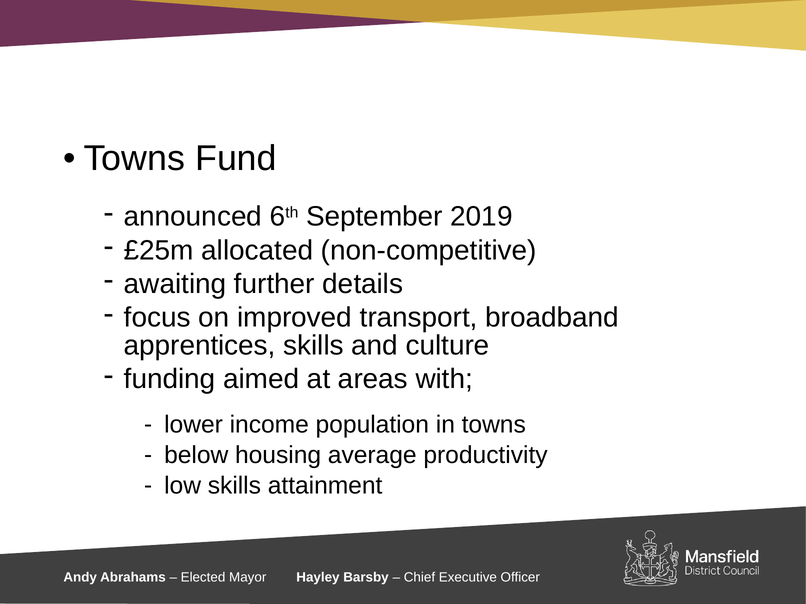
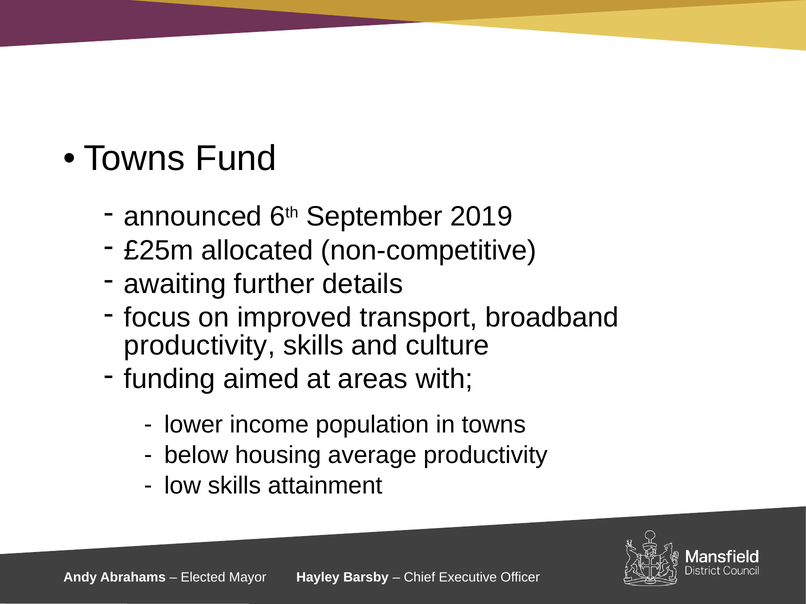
apprentices: apprentices -> productivity (200, 346)
